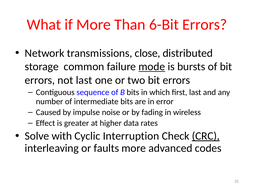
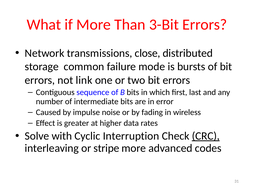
6-Bit: 6-Bit -> 3-Bit (164, 25)
mode underline: present -> none (152, 67)
not last: last -> link (84, 80)
faults: faults -> stripe (106, 148)
